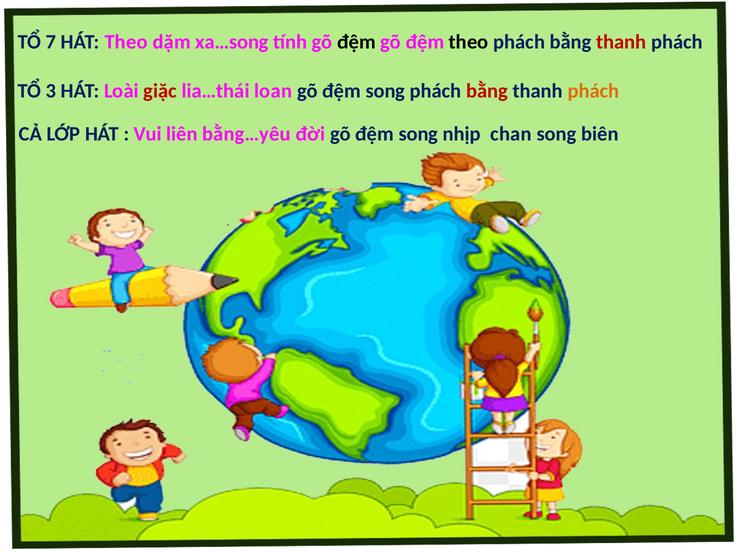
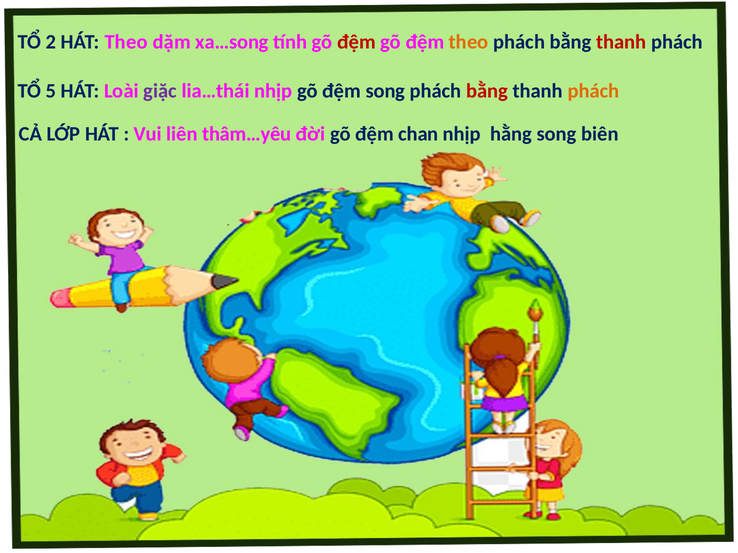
7: 7 -> 2 (51, 42)
đệm colour: black -> red (356, 42)
theo colour: black -> orange (469, 42)
3: 3 -> 5 (51, 91)
giặc colour: red -> purple (160, 91)
lia…thái loan: loan -> nhịp (273, 91)
bằng…yêu: bằng…yêu -> thâm…yêu (247, 134)
đời gõ đệm song: song -> chan (418, 134)
chan: chan -> hằng (511, 134)
